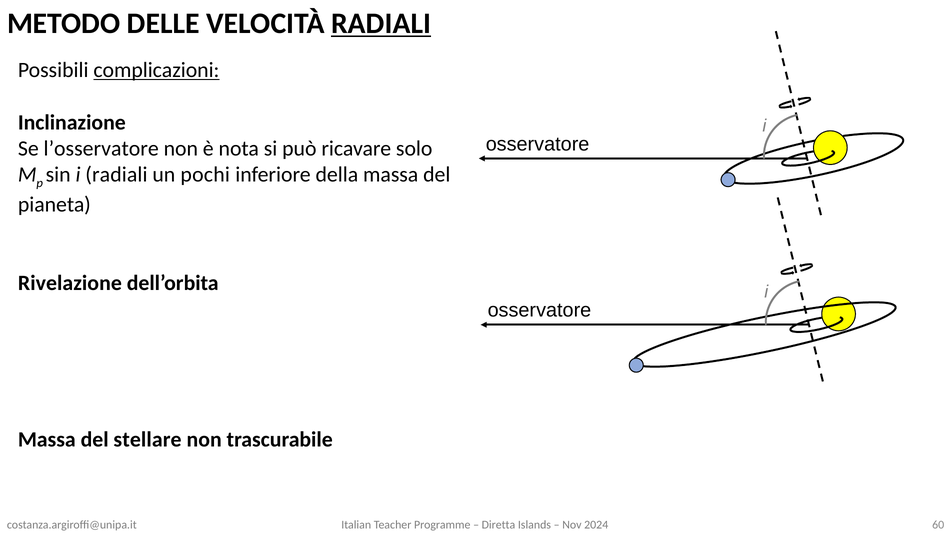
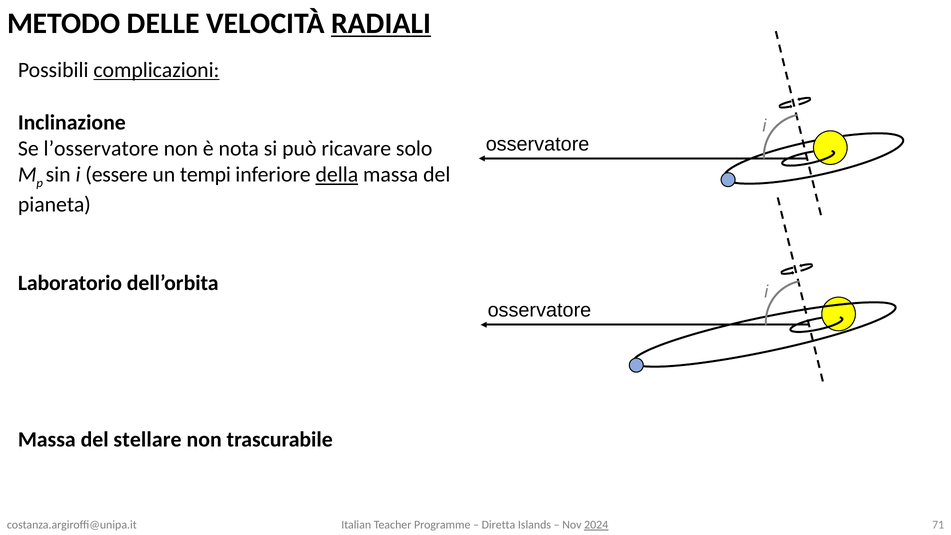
i radiali: radiali -> essere (117, 175)
pochi: pochi -> tempi (205, 175)
della underline: none -> present (337, 175)
Rivelazione: Rivelazione -> Laboratorio (70, 283)
2024 underline: none -> present (596, 525)
60: 60 -> 71 (938, 525)
